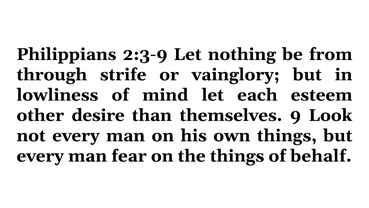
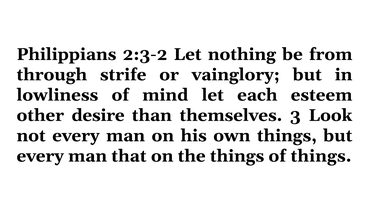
2:3-9: 2:3-9 -> 2:3-2 (145, 54)
9: 9 -> 3 (295, 115)
fear: fear -> that (129, 156)
of behalf: behalf -> things (321, 156)
